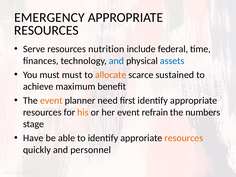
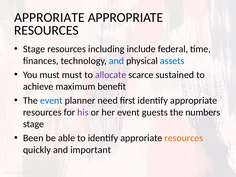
EMERGENCY: EMERGENCY -> APPRORIATE (49, 17)
Serve: Serve -> Stage (34, 49)
nutrition: nutrition -> including (106, 49)
allocate colour: orange -> purple (111, 75)
event colour: orange -> blue (51, 100)
his colour: orange -> purple (83, 112)
refrain: refrain -> guests (155, 112)
Have: Have -> Been (33, 138)
personnel: personnel -> important (91, 150)
